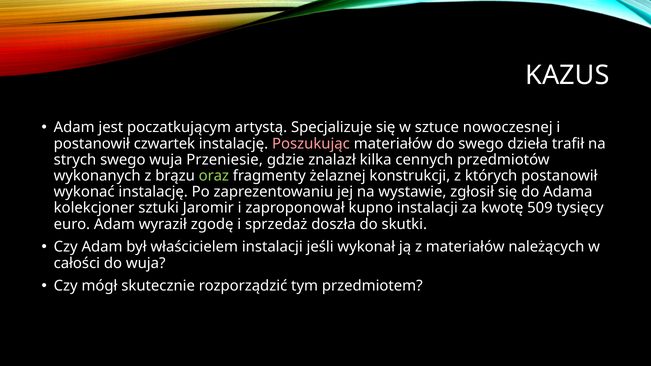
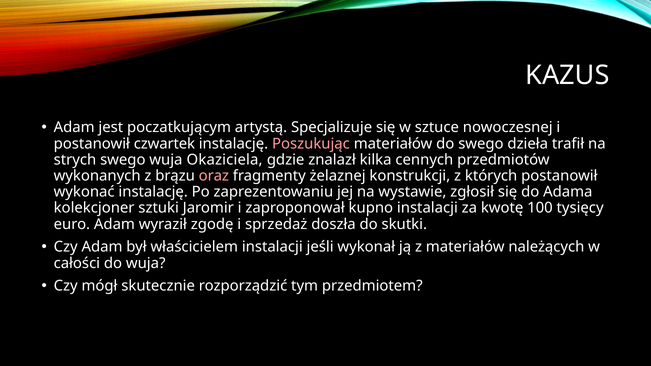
Przeniesie: Przeniesie -> Okaziciela (225, 160)
oraz colour: light green -> pink (214, 176)
509: 509 -> 100 (540, 208)
